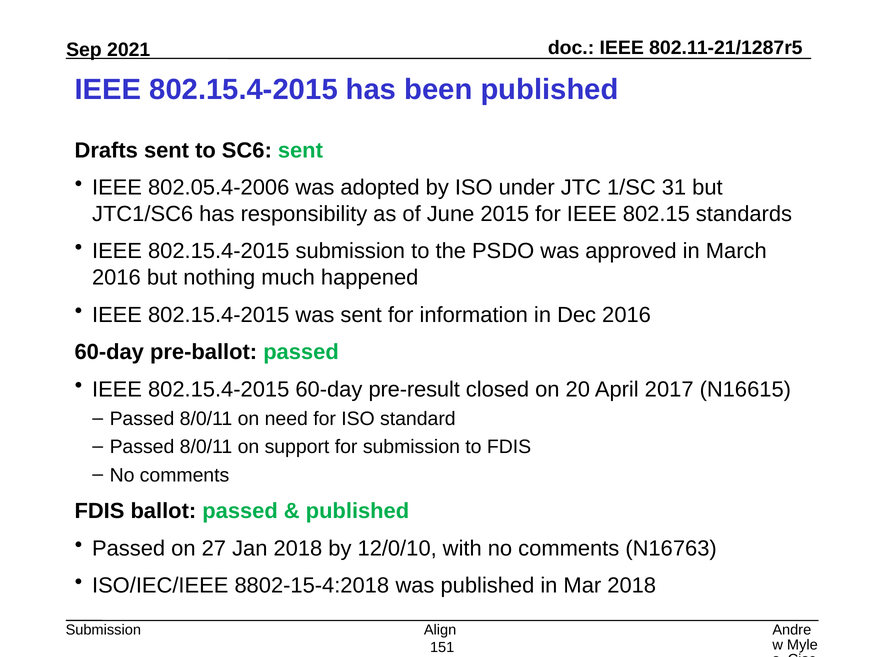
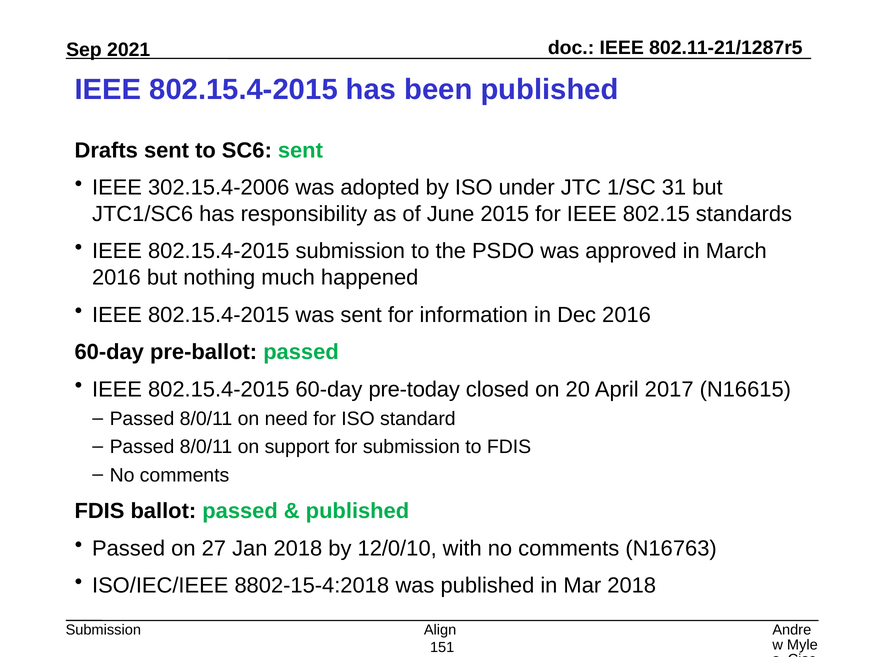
802.05.4-2006: 802.05.4-2006 -> 302.15.4-2006 (219, 188)
pre-result: pre-result -> pre-today (414, 390)
